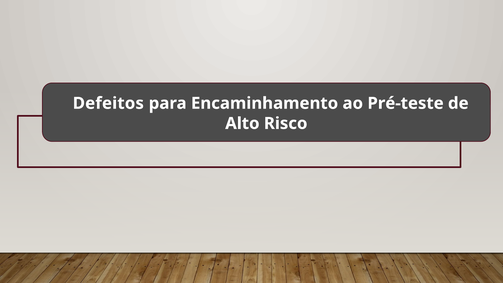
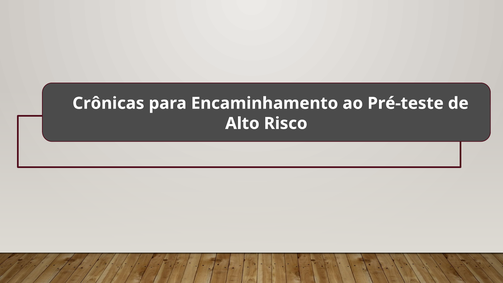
Defeitos: Defeitos -> Crônicas (108, 103)
